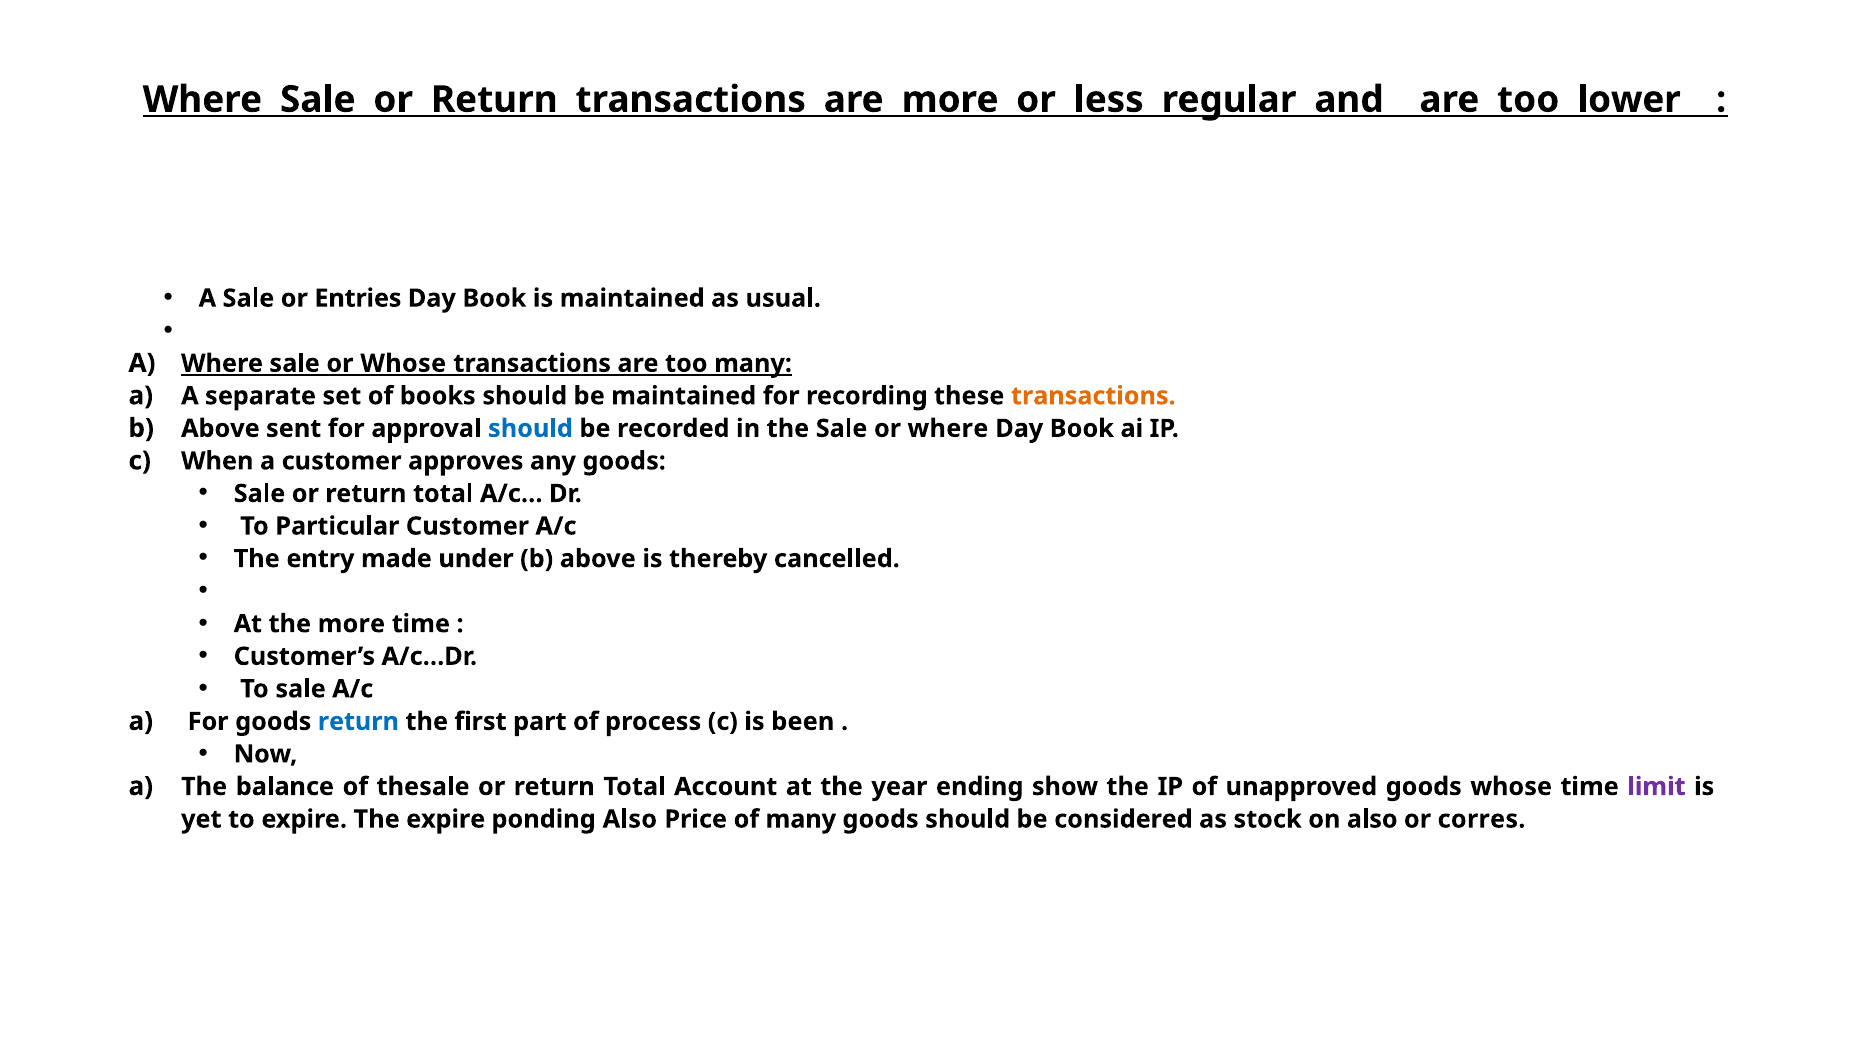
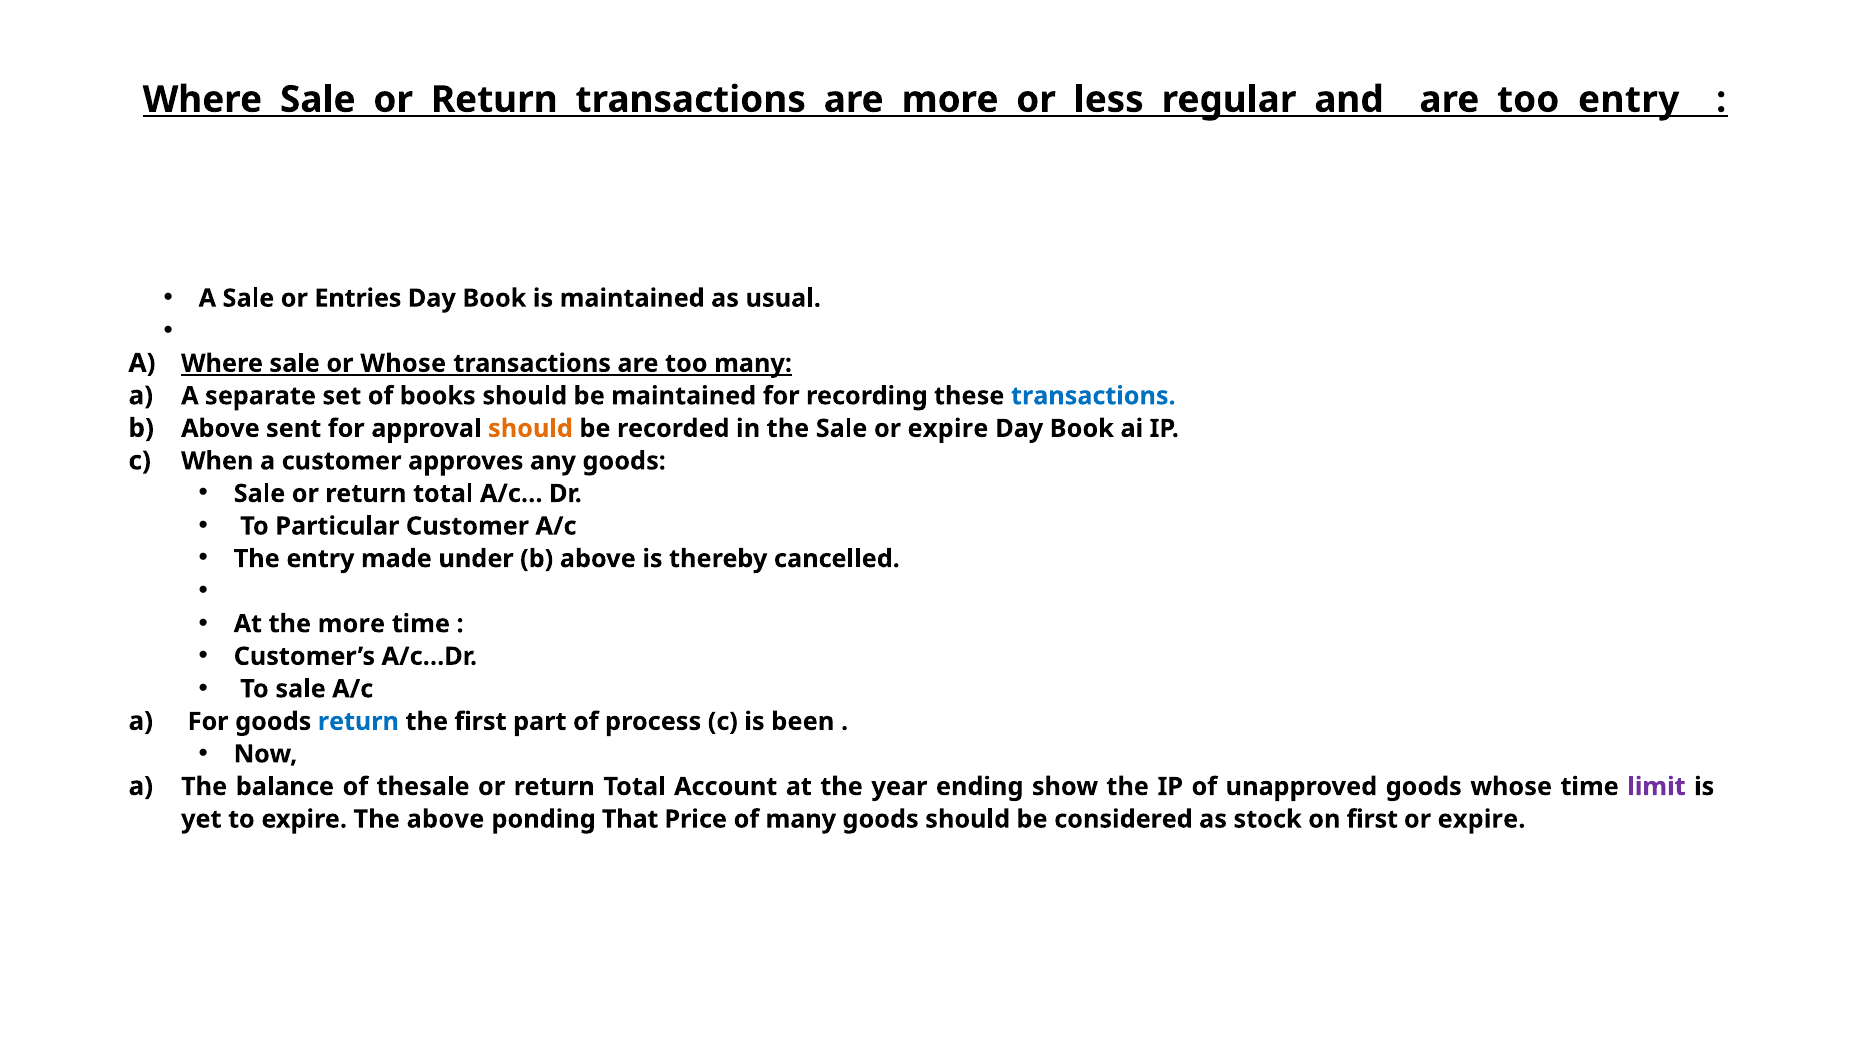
too lower: lower -> entry (1629, 99)
transactions colour: orange -> blue (1093, 396)
should colour: blue -> orange (530, 428)
Sale or where: where -> expire (948, 428)
The expire: expire -> above (445, 819)
ponding Also: Also -> That (630, 819)
on also: also -> first (1372, 819)
corres: corres -> expire (1481, 819)
